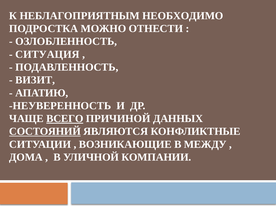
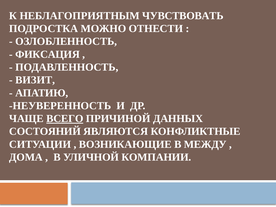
НЕОБХОДИМО: НЕОБХОДИМО -> ЧУВСТВОВАТЬ (183, 16)
СИТУАЦИЯ: СИТУАЦИЯ -> ФИКСАЦИЯ (48, 54)
СОСТОЯНИЙ underline: present -> none (45, 131)
